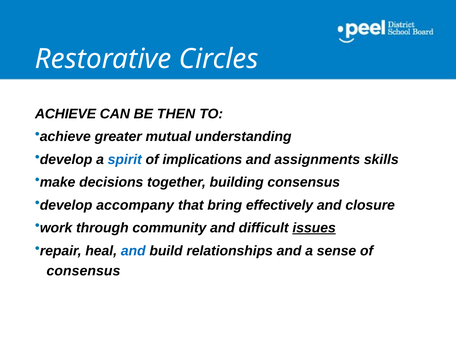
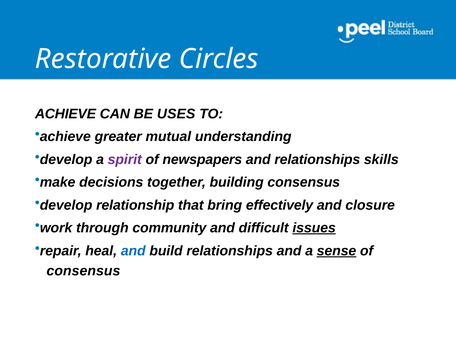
THEN: THEN -> USES (176, 114)
spirit colour: blue -> purple (125, 159)
implications: implications -> newspapers (202, 159)
and assignments: assignments -> relationships (317, 159)
accompany: accompany -> relationship (135, 205)
sense underline: none -> present (337, 251)
